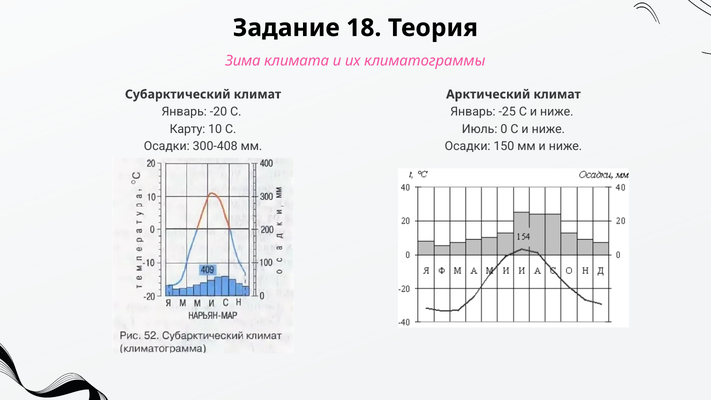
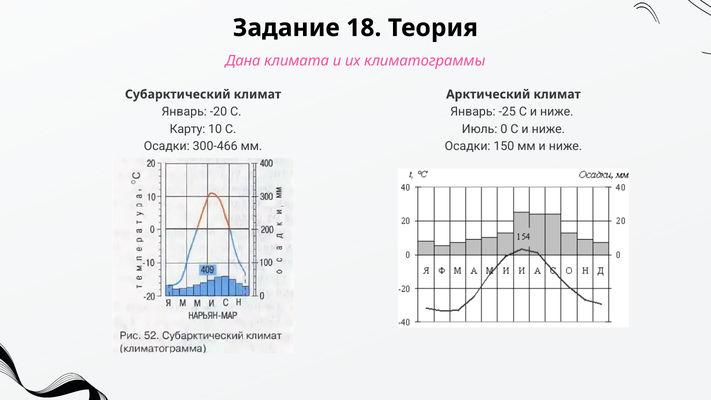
Зима: Зима -> Дана (243, 61)
300-408: 300-408 -> 300-466 (215, 146)
